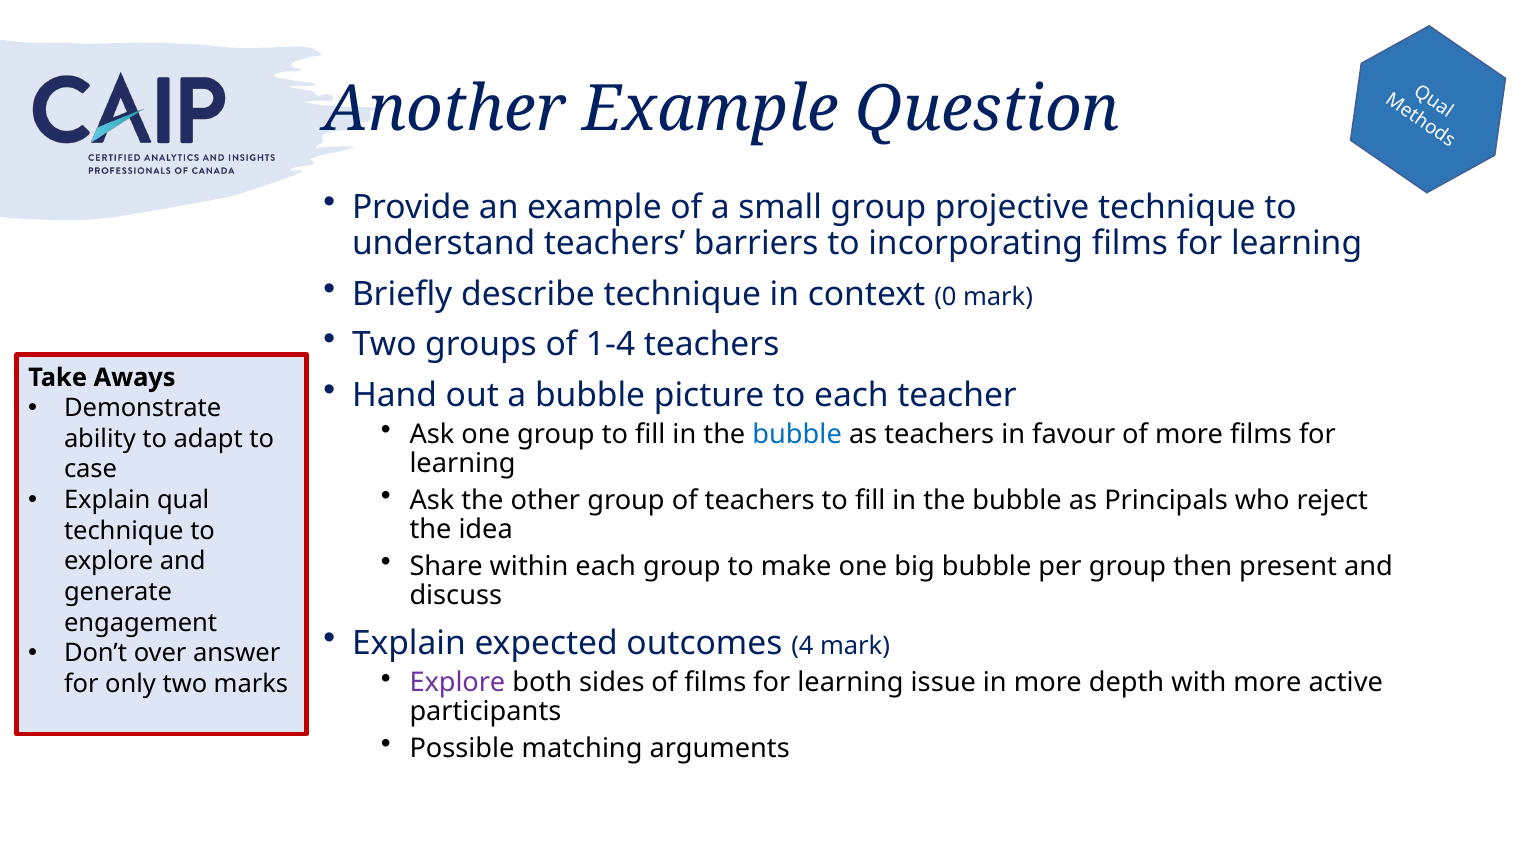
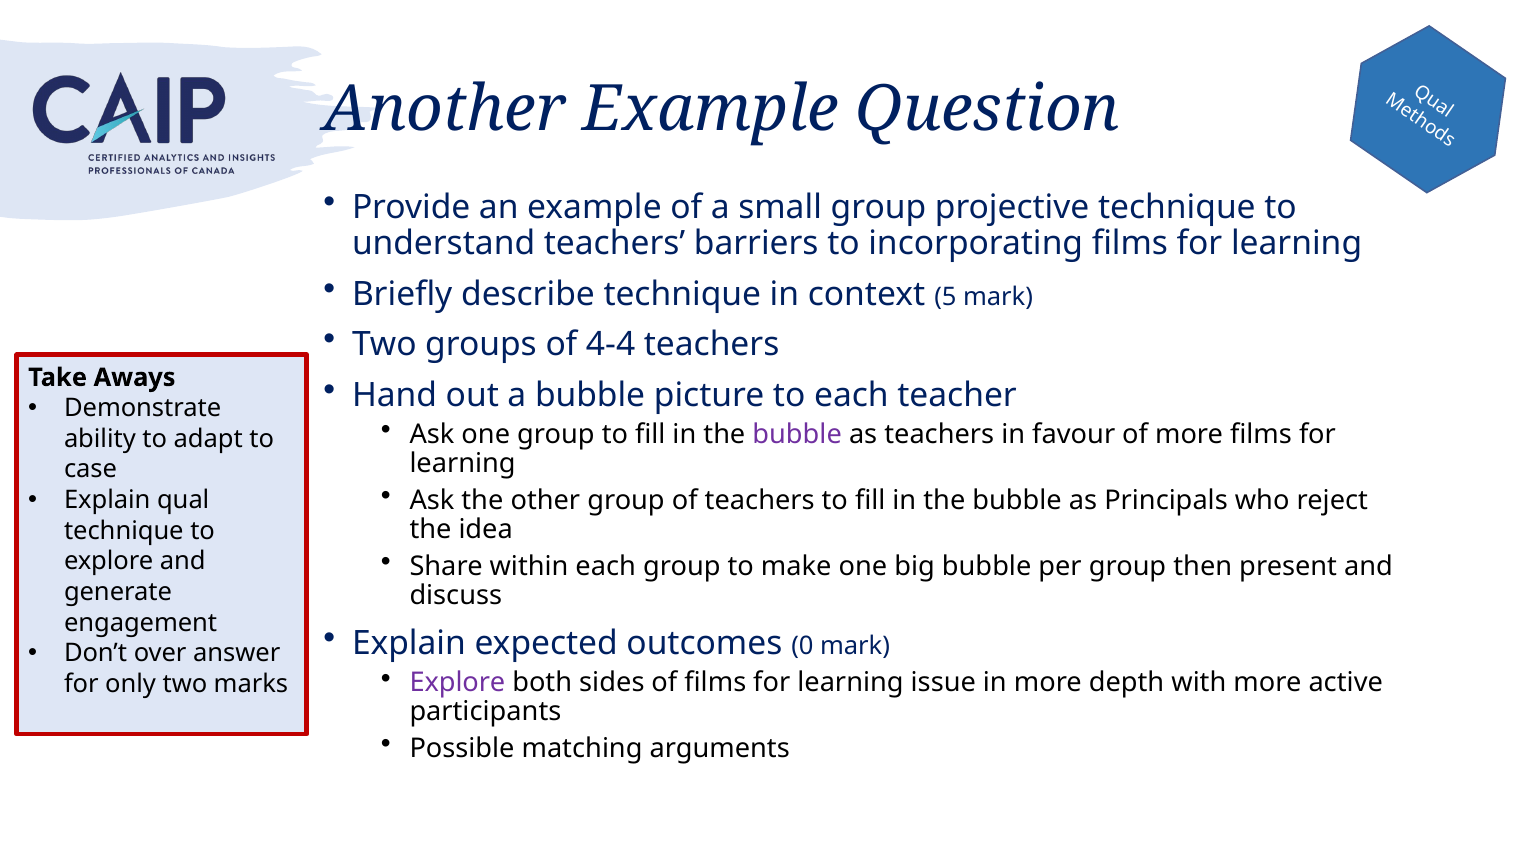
0: 0 -> 5 (945, 297)
1-4: 1-4 -> 4-4 (611, 345)
bubble colour: blue -> purple (797, 434)
4: 4 -> 0 (802, 646)
